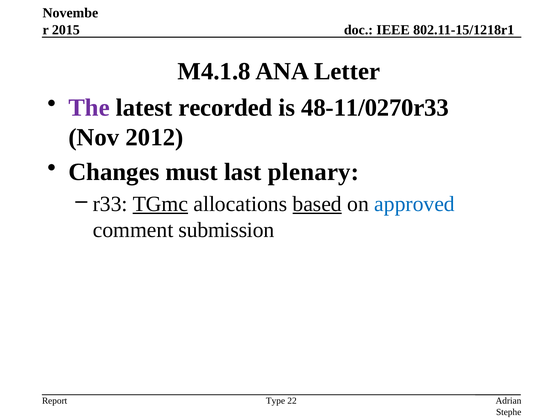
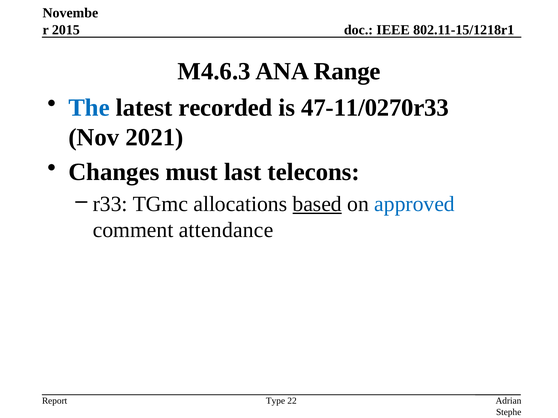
M4.1.8: M4.1.8 -> M4.6.3 (214, 71)
Letter: Letter -> Range (347, 71)
The colour: purple -> blue (89, 108)
48-11/0270r33: 48-11/0270r33 -> 47-11/0270r33 (375, 108)
2012: 2012 -> 2021 (154, 138)
plenary: plenary -> telecons (314, 172)
TGmc underline: present -> none (160, 204)
submission: submission -> attendance (226, 230)
